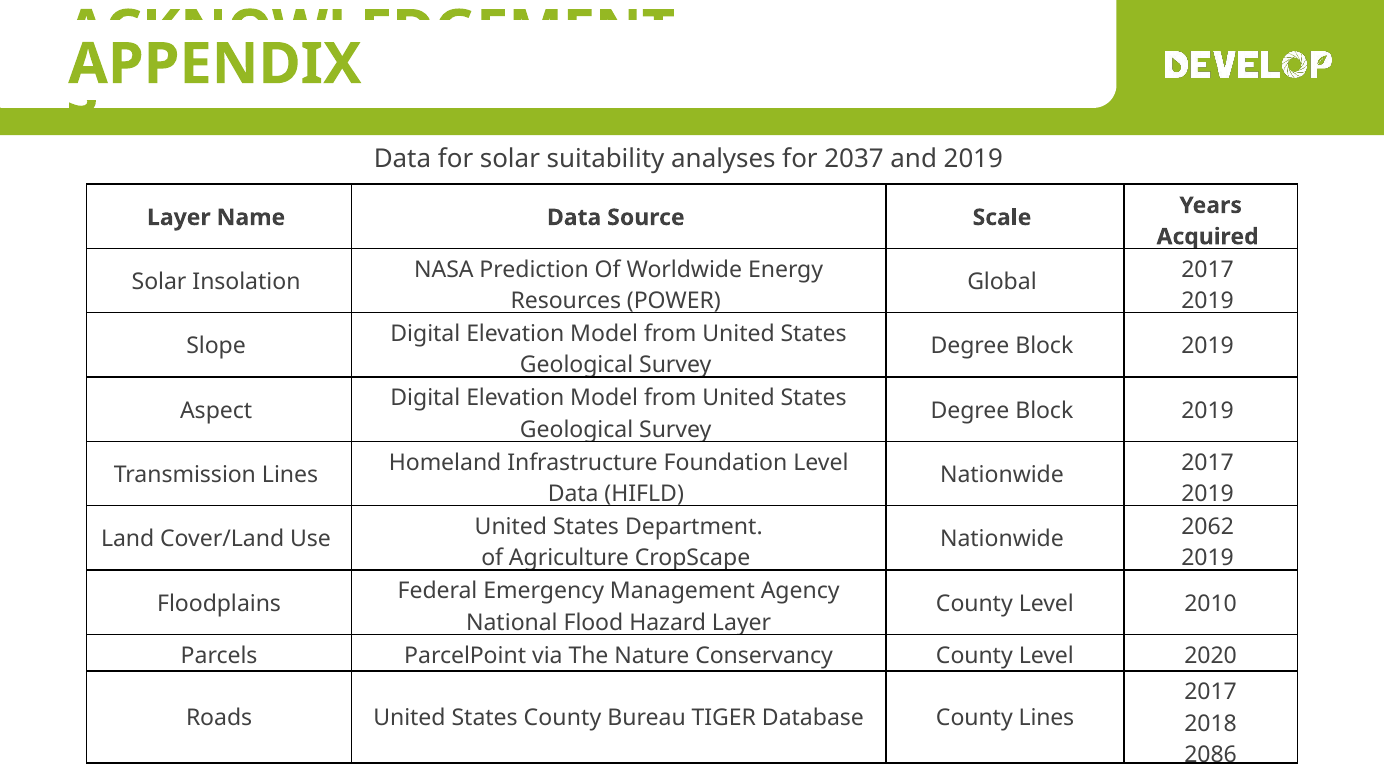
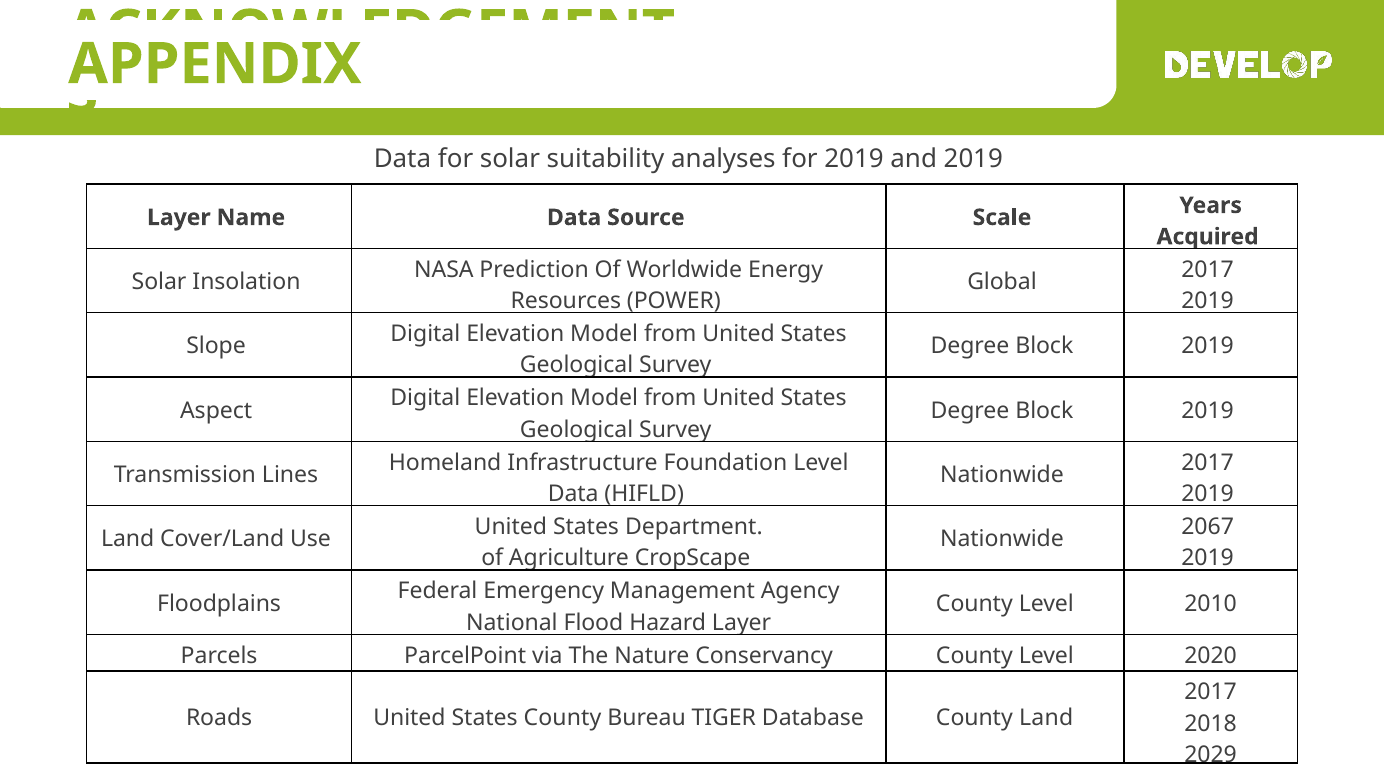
for 2037: 2037 -> 2019 (854, 159)
2062: 2062 -> 2067 (1208, 527)
County Lines: Lines -> Land (1046, 719)
2086: 2086 -> 2029 (1211, 755)
